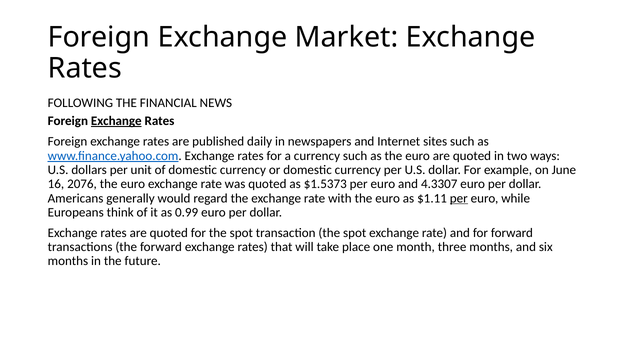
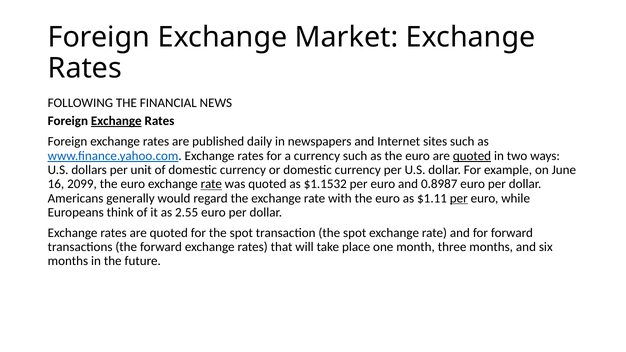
quoted underline: none -> present (472, 156)
2076: 2076 -> 2099 (82, 184)
rate underline: none -> present (211, 184)
$1.5373: $1.5373 -> $1.1532 (325, 184)
4.3307: 4.3307 -> 0.8987 (439, 184)
0.99: 0.99 -> 2.55 (187, 212)
